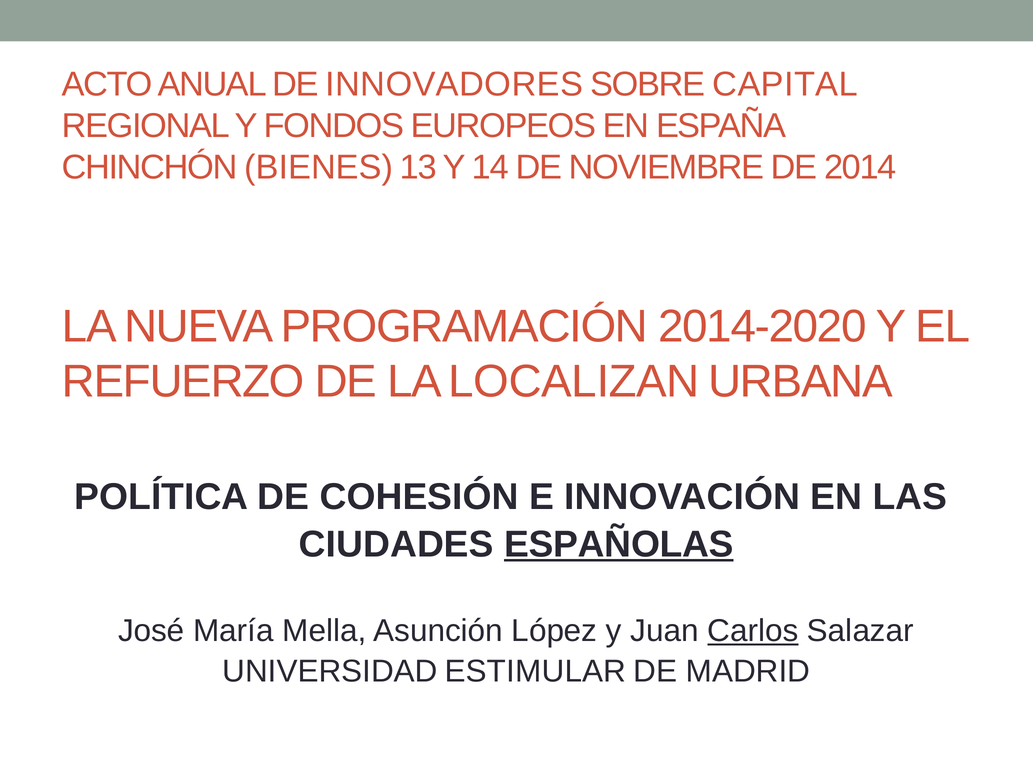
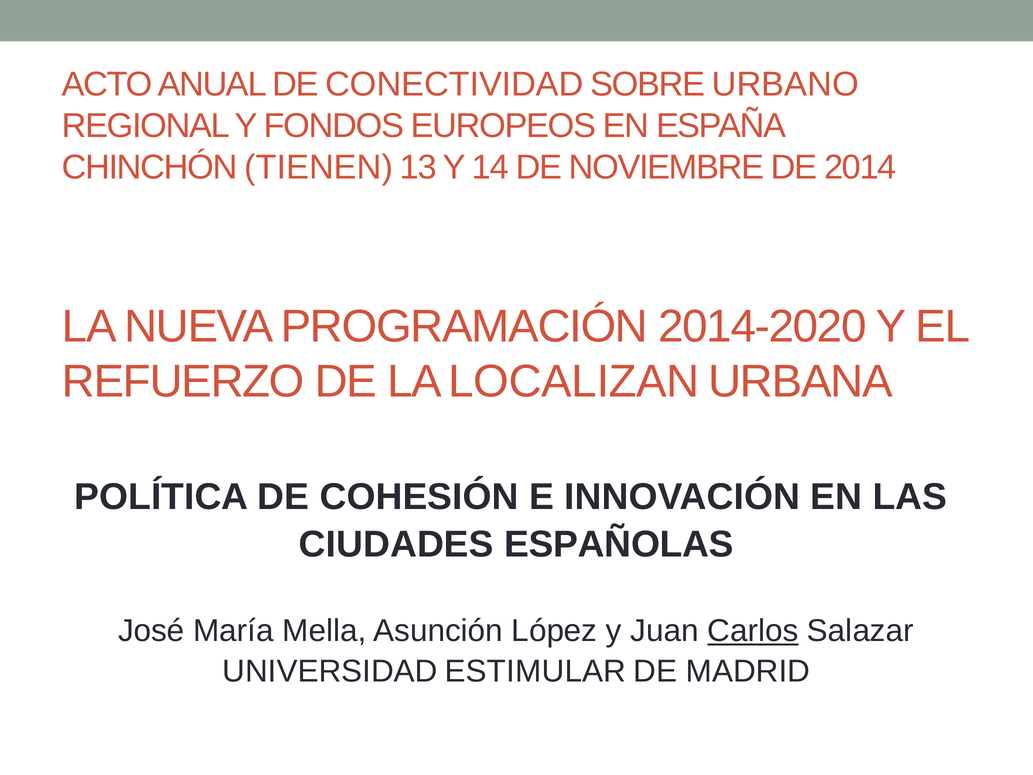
INNOVADORES: INNOVADORES -> CONECTIVIDAD (454, 85)
CAPITAL: CAPITAL -> URBANO (785, 85)
BIENES: BIENES -> TIENEN (319, 167)
ESPAÑOLAS underline: present -> none (619, 544)
